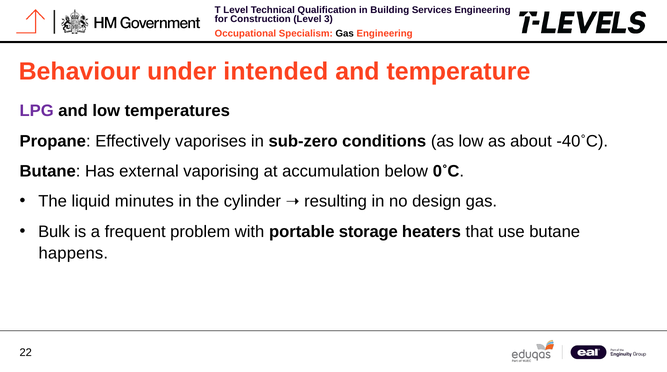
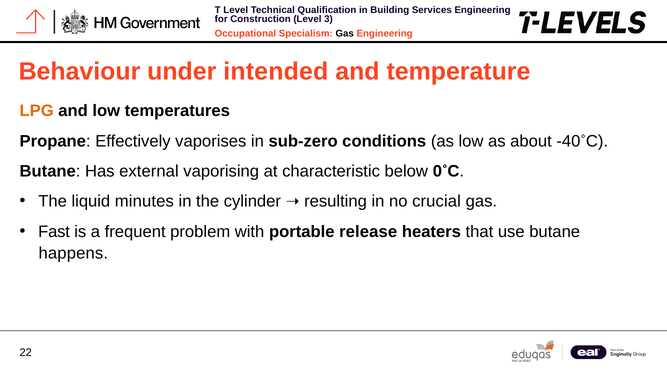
LPG colour: purple -> orange (37, 111)
accumulation: accumulation -> characteristic (331, 172)
design: design -> crucial (437, 202)
Bulk: Bulk -> Fast (54, 232)
storage: storage -> release (368, 232)
